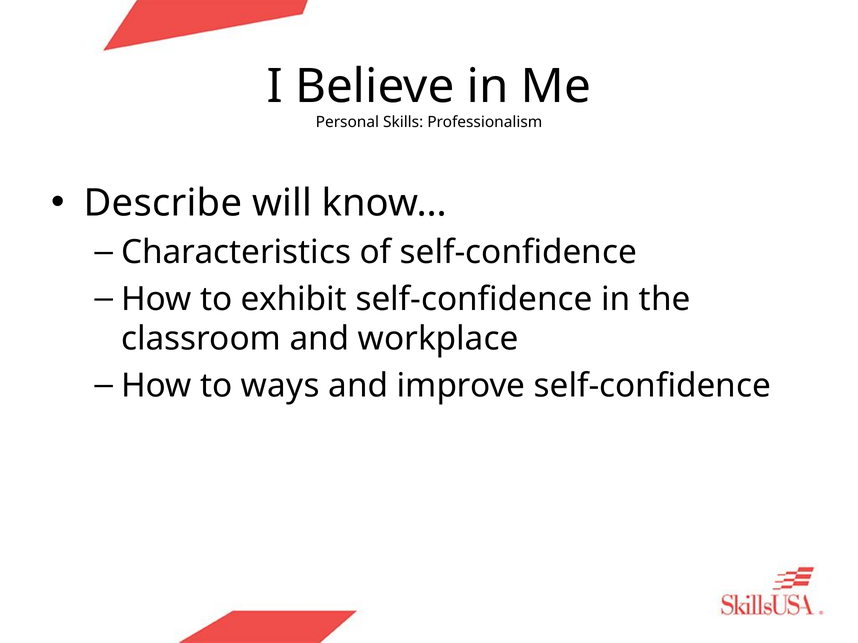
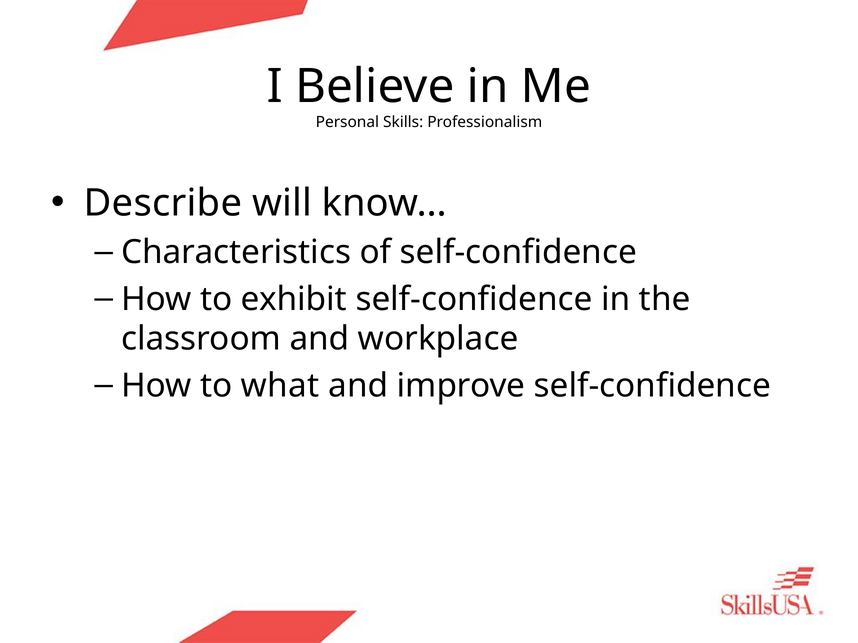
ways: ways -> what (280, 386)
